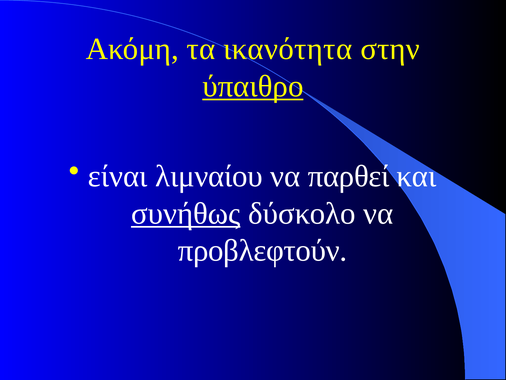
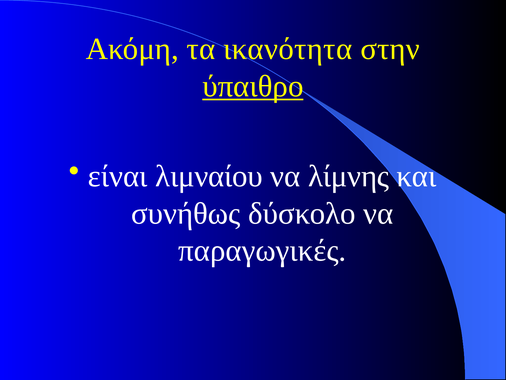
παρθεί: παρθεί -> λίμνης (349, 176)
συνήθως underline: present -> none (186, 213)
προβλεφτούν: προβλεφτούν -> παραγωγικές (262, 250)
